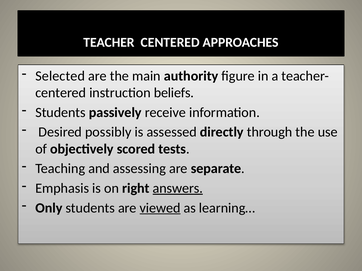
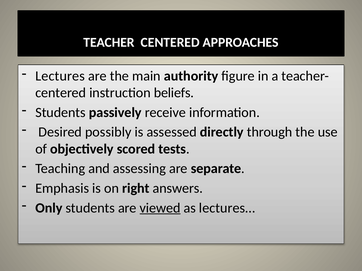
Selected: Selected -> Lectures (60, 76)
answers underline: present -> none (178, 189)
learning…: learning… -> lectures… (227, 208)
